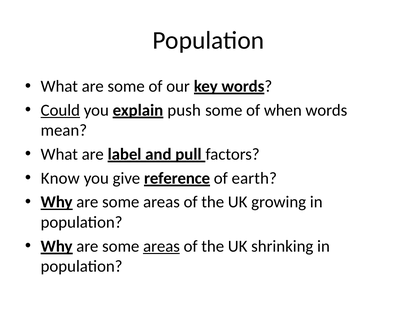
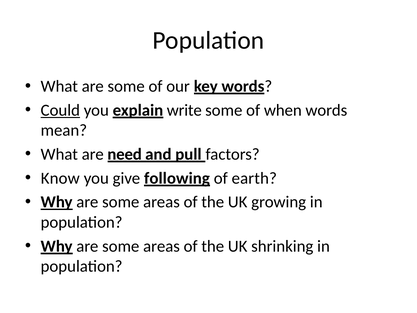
push: push -> write (184, 110)
label: label -> need (125, 154)
reference: reference -> following (177, 178)
areas underline: present -> none (162, 246)
